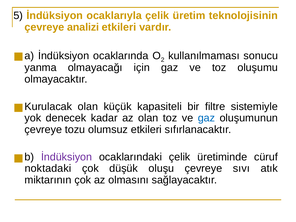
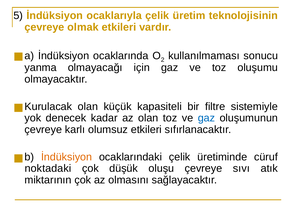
analizi: analizi -> olmak (83, 27)
tozu: tozu -> karlı (75, 130)
İndüksiyon colour: purple -> orange (67, 157)
